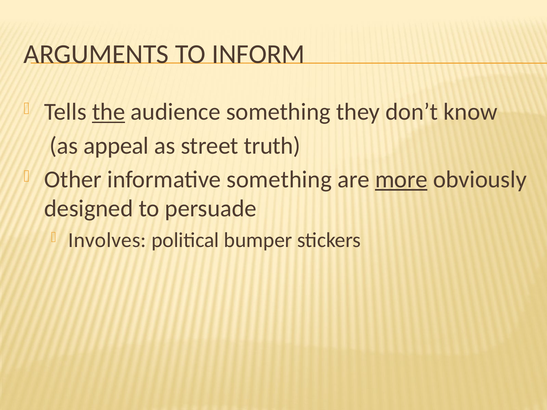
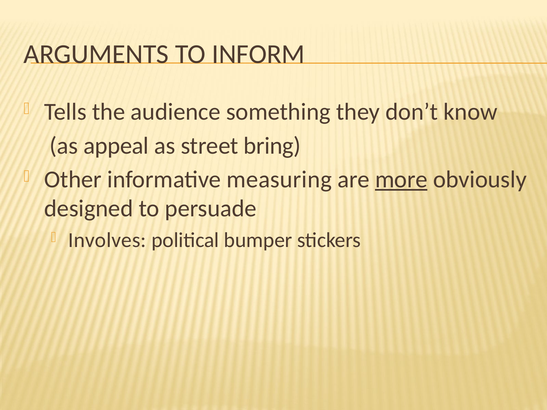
the underline: present -> none (109, 112)
truth: truth -> bring (272, 146)
informative something: something -> measuring (279, 180)
